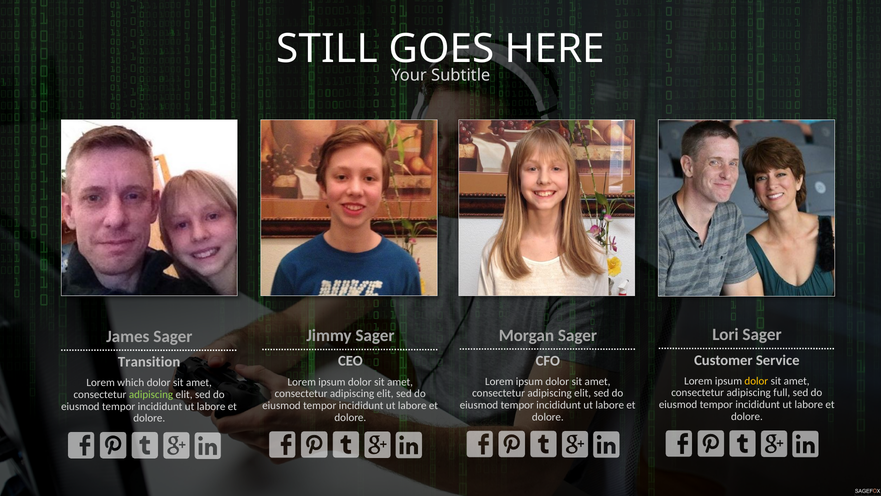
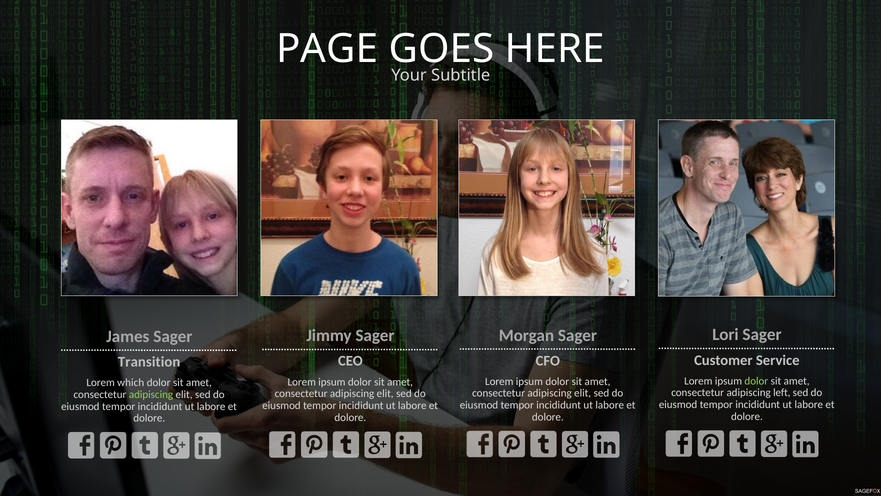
STILL: STILL -> PAGE (327, 49)
dolor colour: yellow -> light green (756, 381)
full: full -> left (782, 392)
